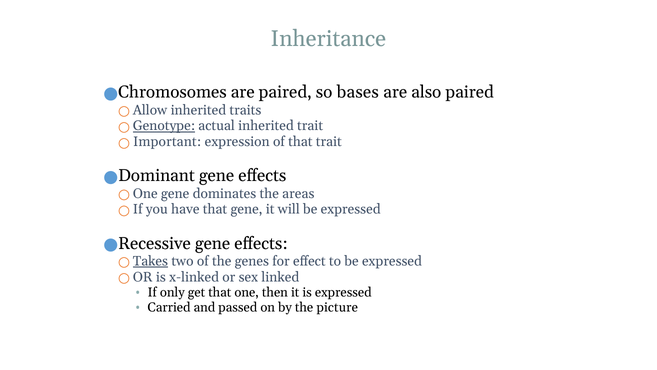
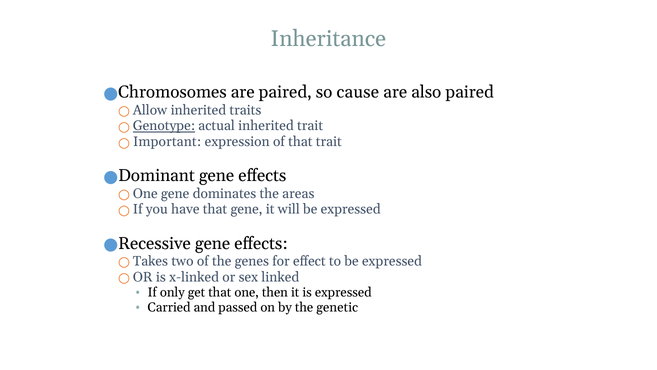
bases: bases -> cause (358, 92)
Takes underline: present -> none (150, 261)
picture: picture -> genetic (337, 307)
